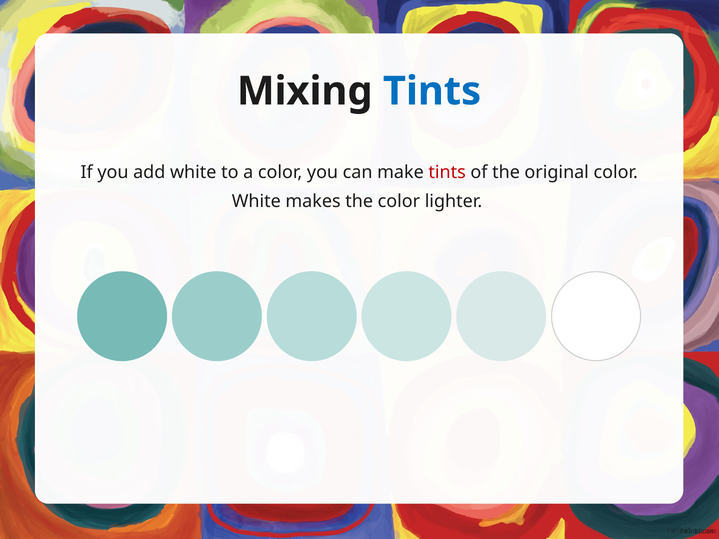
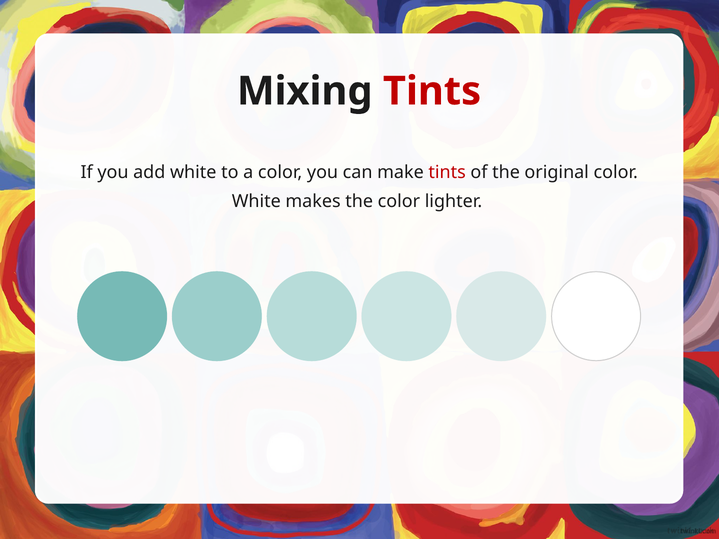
Tints colour: blue -> red (432, 91)
